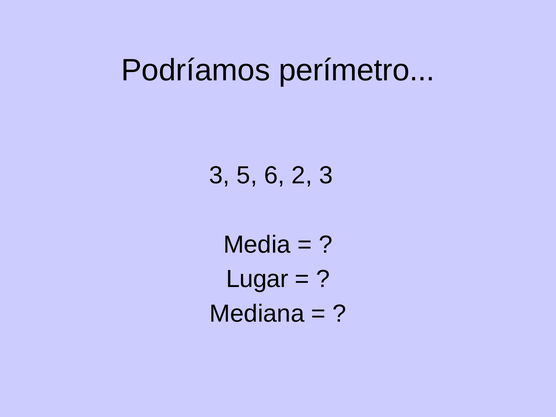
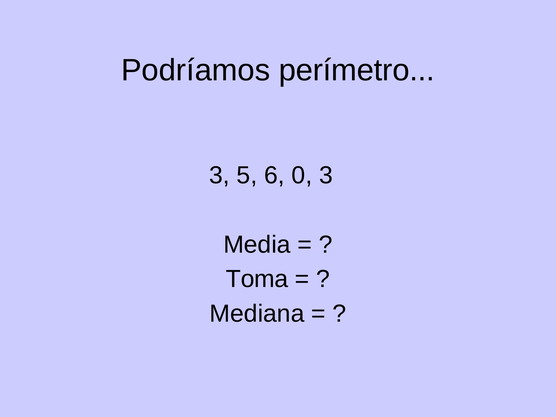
2: 2 -> 0 (302, 175)
Lugar: Lugar -> Toma (257, 279)
